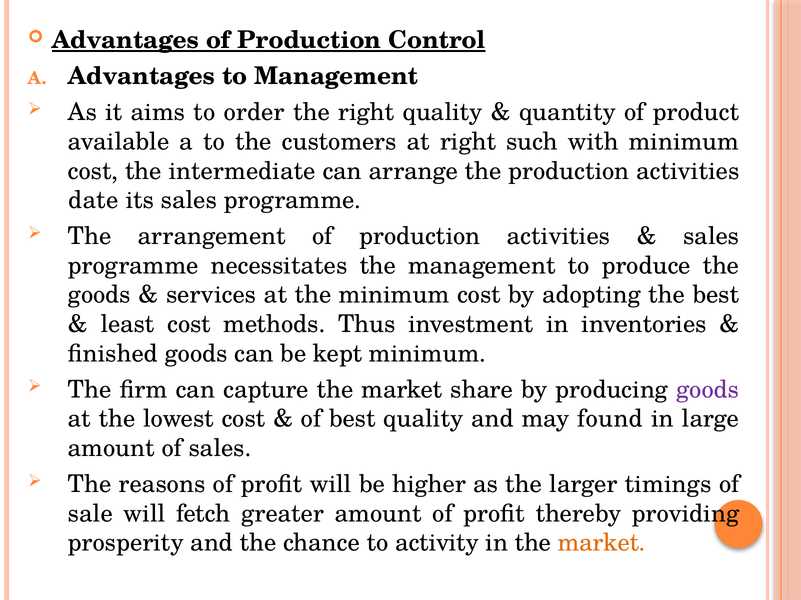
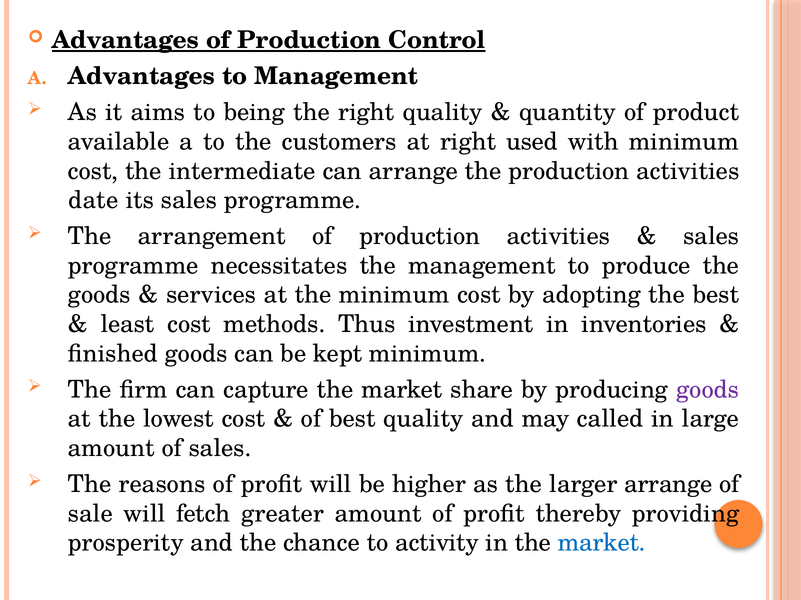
order: order -> being (254, 112)
such: such -> used (532, 142)
found: found -> called (610, 419)
larger timings: timings -> arrange (668, 485)
market colour: orange -> blue (602, 544)
